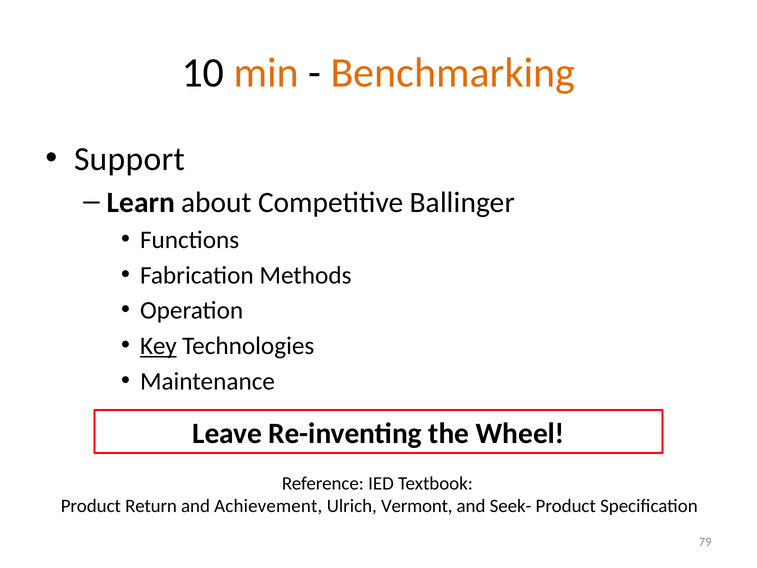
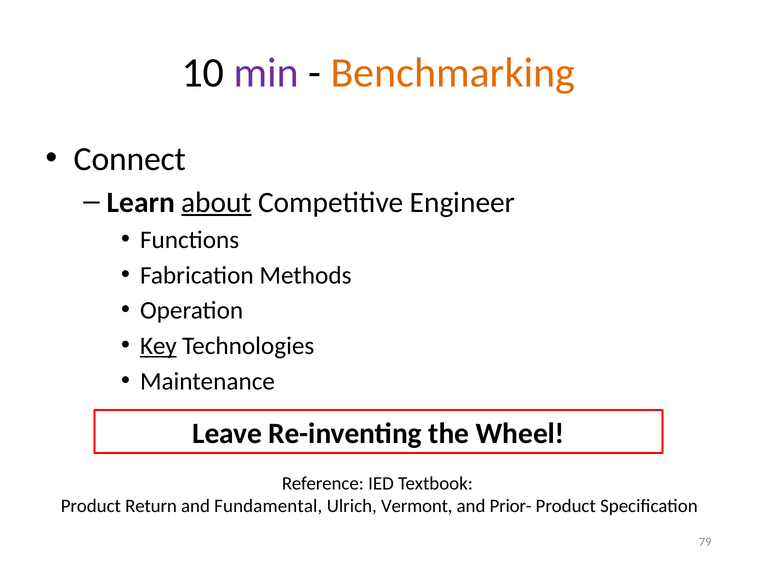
min colour: orange -> purple (266, 73)
Support: Support -> Connect (130, 159)
about underline: none -> present (217, 202)
Ballinger: Ballinger -> Engineer (462, 202)
Achievement: Achievement -> Fundamental (268, 506)
Seek-: Seek- -> Prior- (511, 506)
